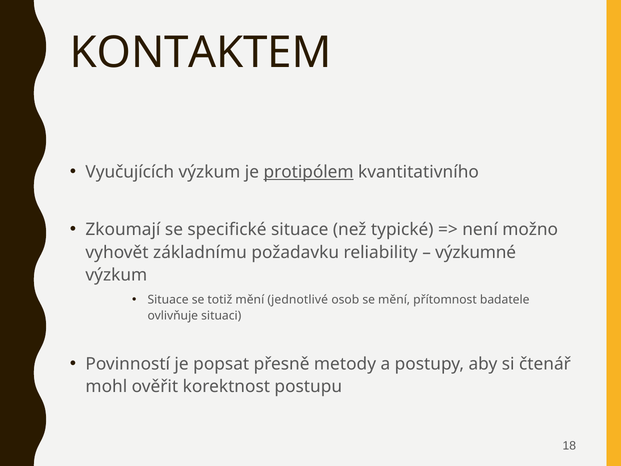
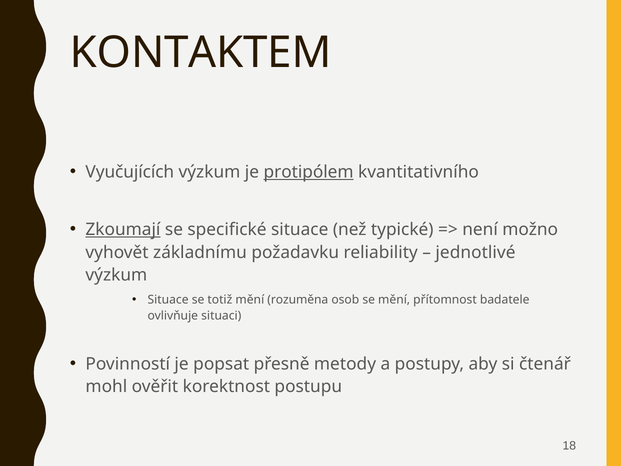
Zkoumají underline: none -> present (123, 230)
výzkumné: výzkumné -> jednotlivé (476, 252)
jednotlivé: jednotlivé -> rozuměna (298, 300)
